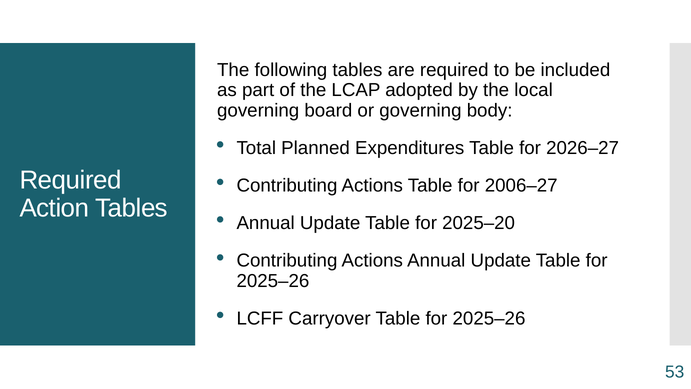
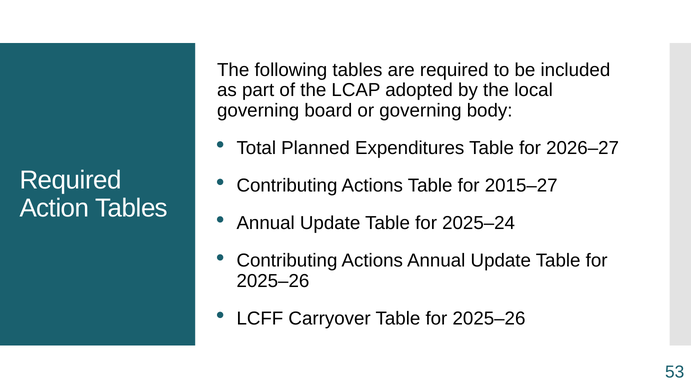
2006–27: 2006–27 -> 2015–27 (521, 185)
2025–20: 2025–20 -> 2025–24 (479, 223)
